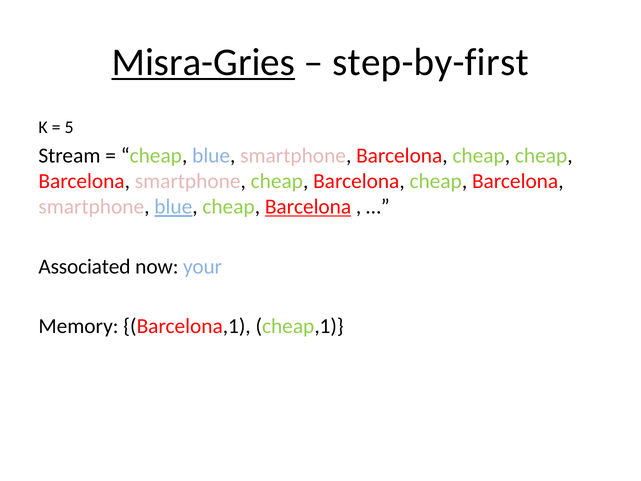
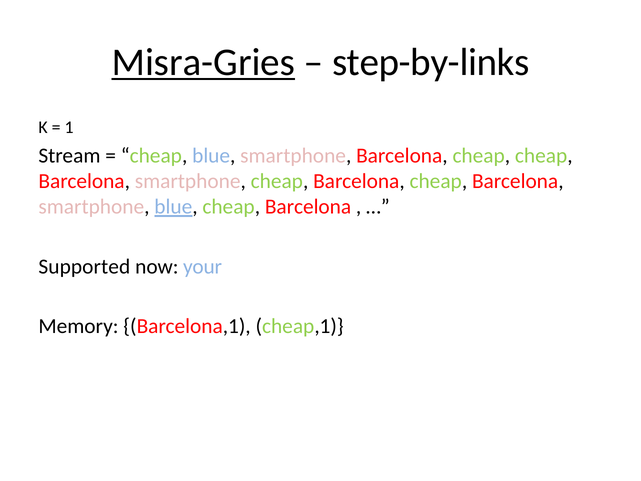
step-by-first: step-by-first -> step-by-links (431, 62)
5: 5 -> 1 (69, 127)
Barcelona underline: present -> none (308, 207)
Associated: Associated -> Supported (84, 266)
